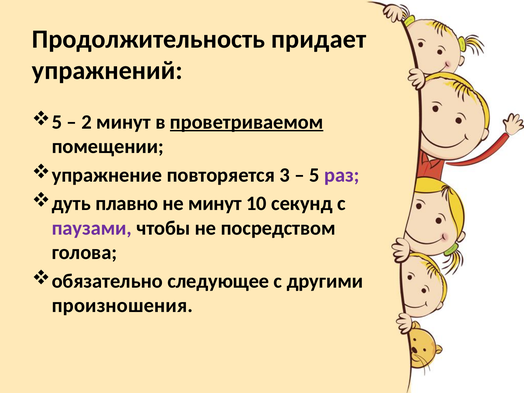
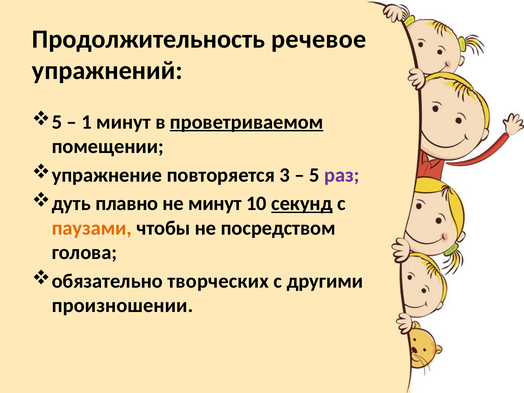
придает: придает -> речевое (319, 39)
2: 2 -> 1 (86, 122)
секунд underline: none -> present (302, 204)
паузами colour: purple -> orange (92, 228)
следующее: следующее -> творческих (218, 281)
произношения: произношения -> произношении (122, 306)
